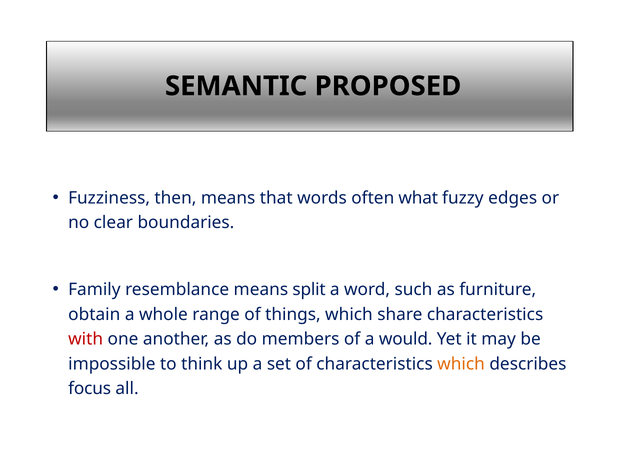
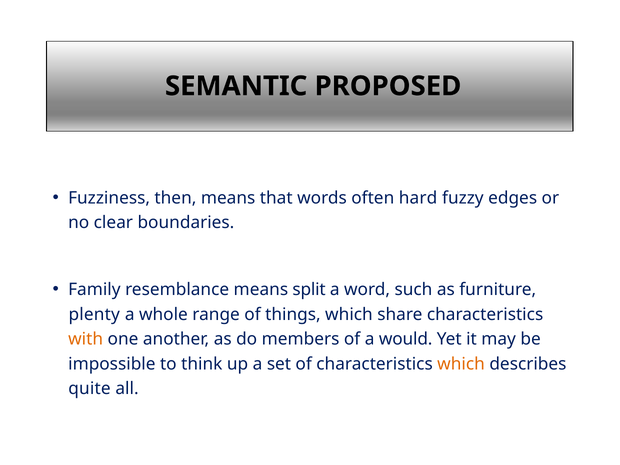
what: what -> hard (418, 198)
obtain: obtain -> plenty (94, 314)
with colour: red -> orange (86, 339)
focus: focus -> quite (89, 389)
